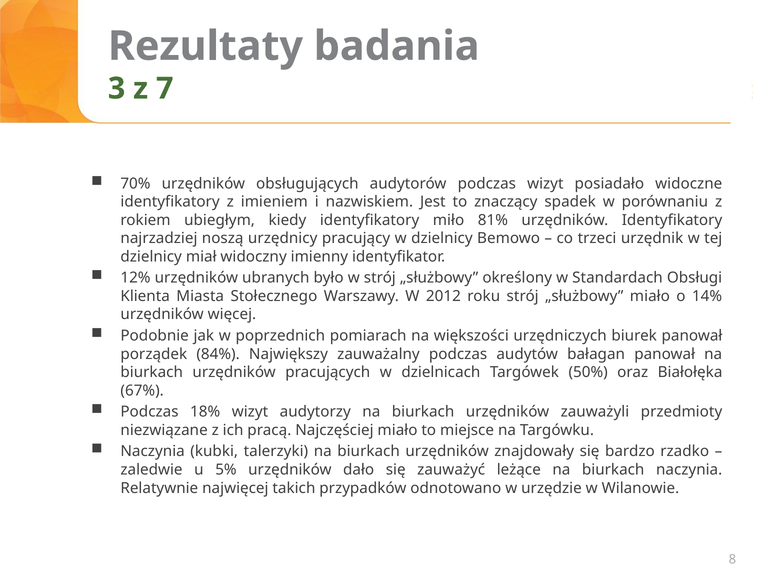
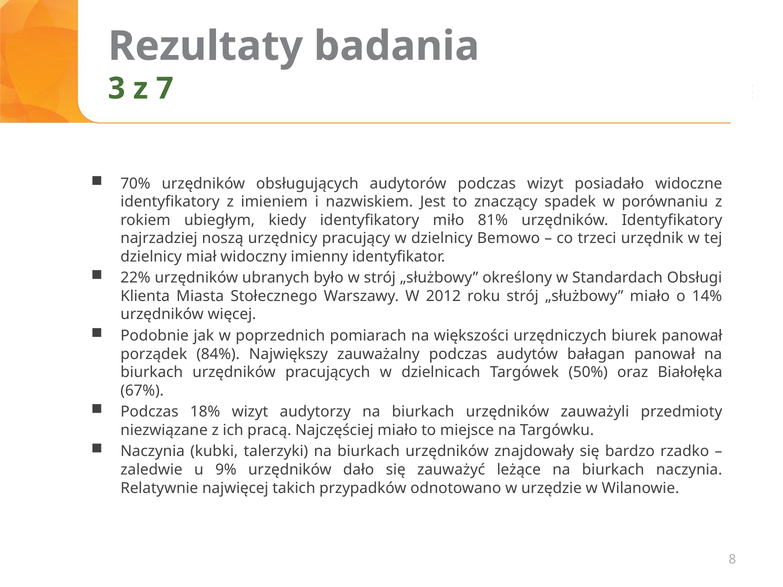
12%: 12% -> 22% (135, 278)
5%: 5% -> 9% (226, 470)
